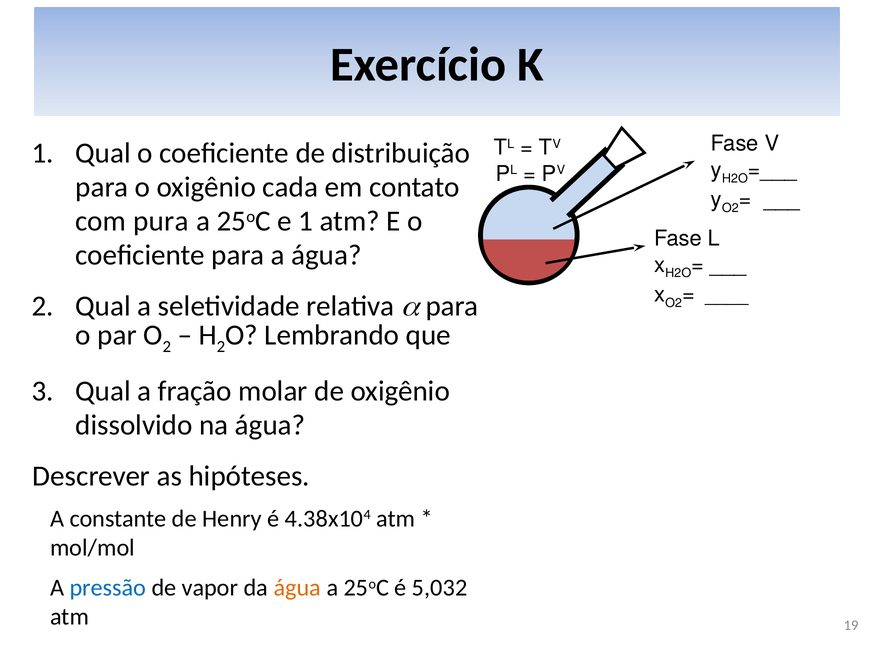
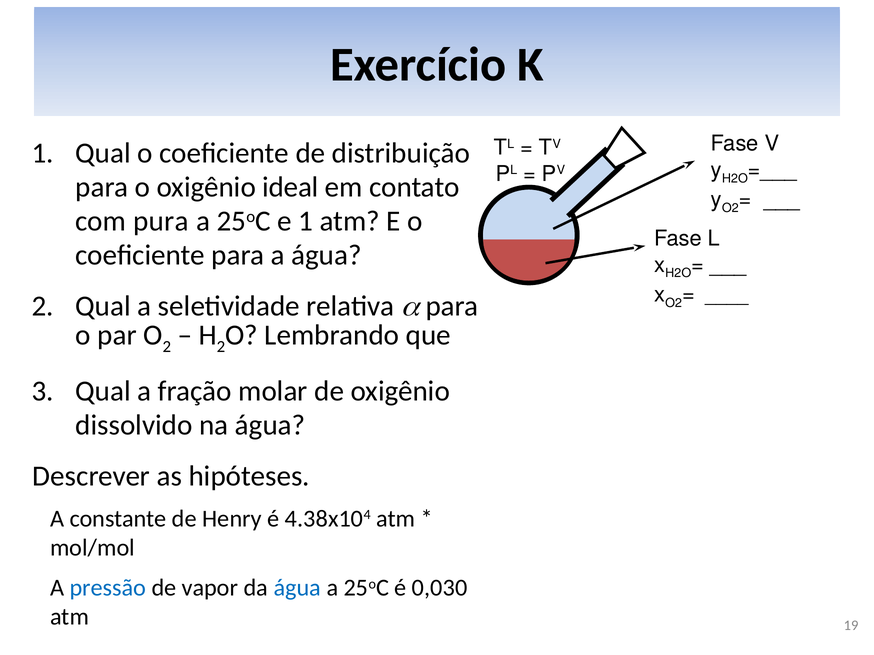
cada: cada -> ideal (290, 187)
água colour: orange -> blue (297, 588)
5,032: 5,032 -> 0,030 (440, 588)
